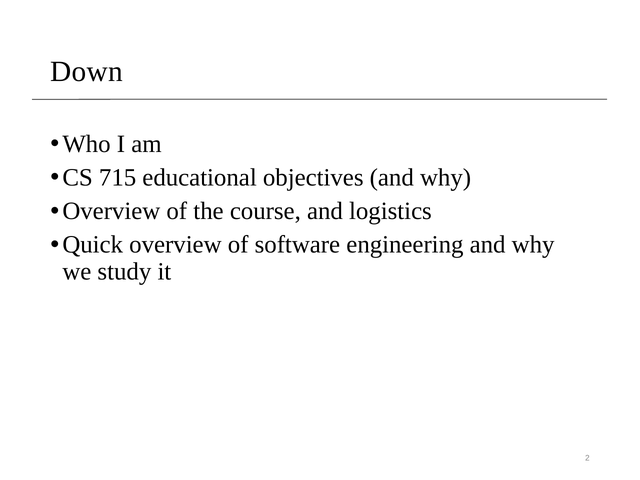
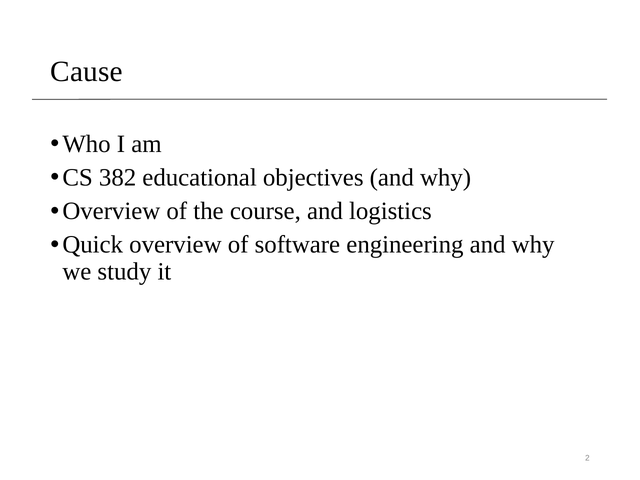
Down: Down -> Cause (87, 72)
715: 715 -> 382 (118, 178)
